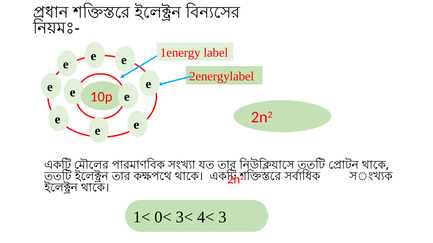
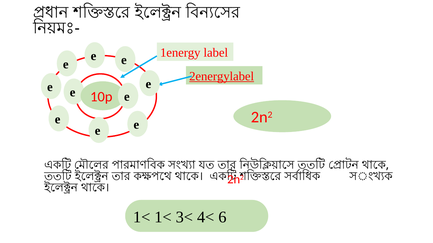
2energylabel underline: none -> present (222, 76)
1< 0<: 0< -> 1< (163, 218)
3: 3 -> 6 (222, 218)
